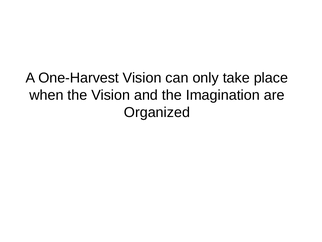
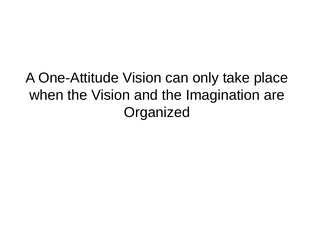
One-Harvest: One-Harvest -> One-Attitude (79, 78)
